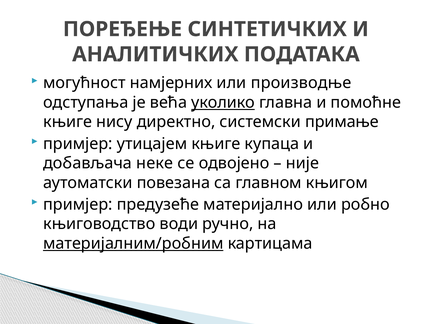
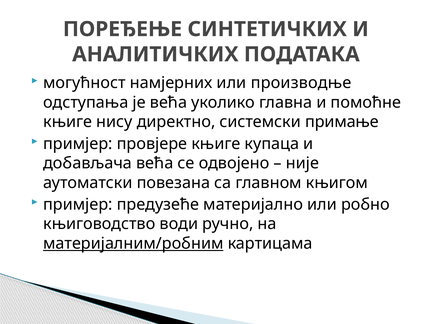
уколико underline: present -> none (223, 102)
утицајем: утицајем -> провјере (152, 144)
добављача неке: неке -> већа (155, 163)
